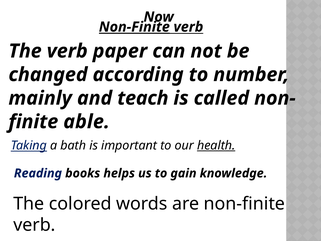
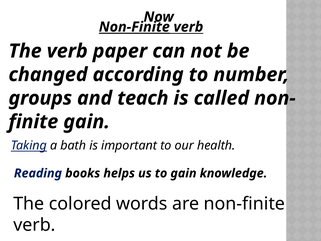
mainly: mainly -> groups (40, 98)
able: able -> gain (87, 122)
health underline: present -> none (216, 145)
